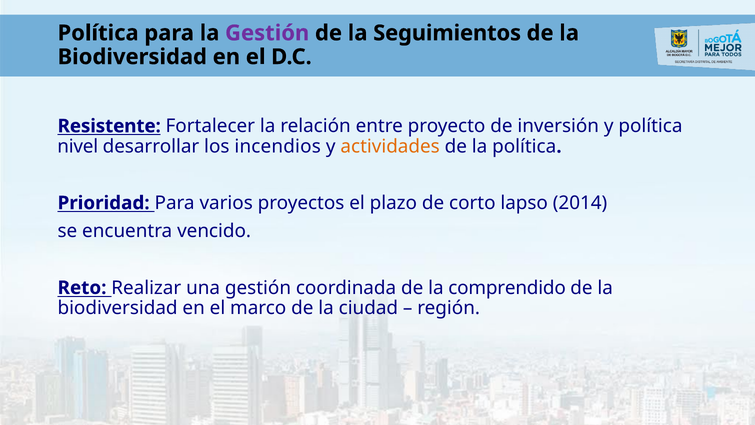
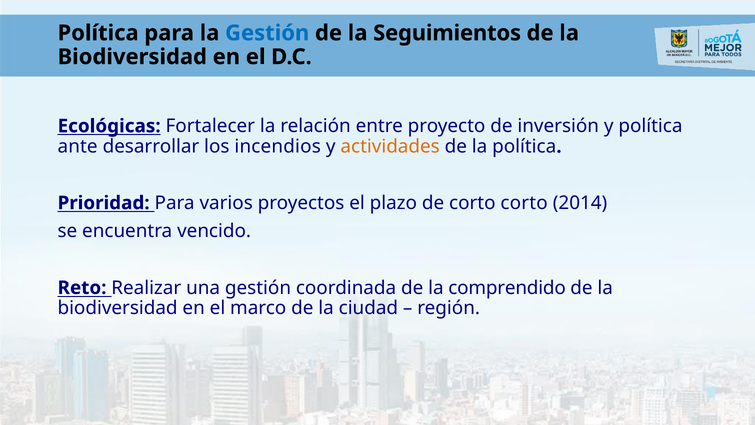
Gestión colour: purple -> blue (267, 33)
Resistente: Resistente -> Ecológicas (109, 126)
nivel: nivel -> ante (78, 146)
corto lapso: lapso -> corto (524, 203)
